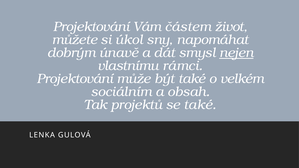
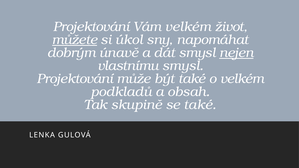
Vám částem: částem -> velkém (188, 27)
můžete underline: none -> present (75, 40)
vlastnímu rámci: rámci -> smysl (183, 66)
sociálním: sociálním -> podkladů (121, 92)
projektů: projektů -> skupině (136, 105)
